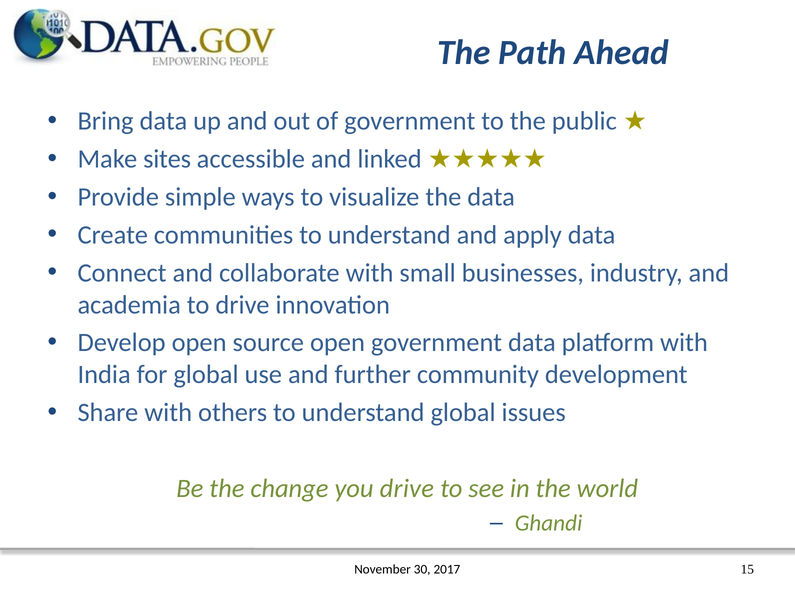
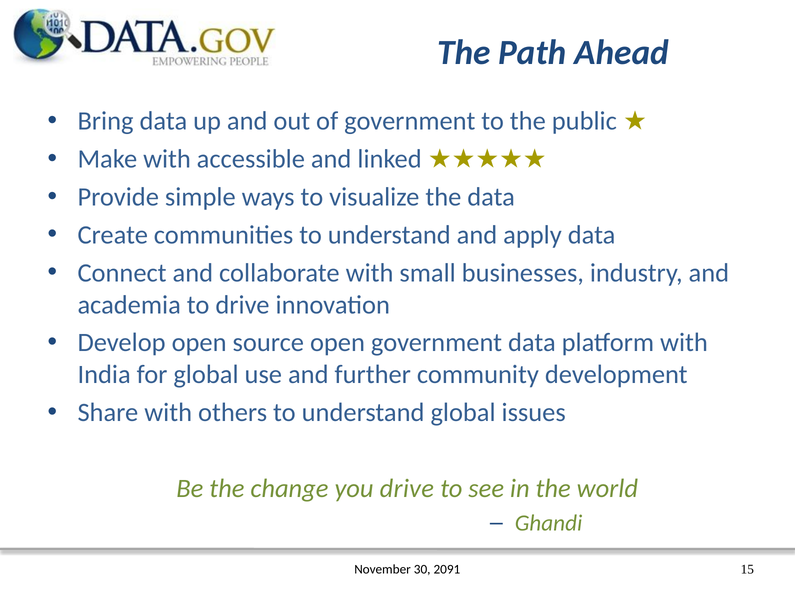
Make sites: sites -> with (167, 159)
2017: 2017 -> 2091 (447, 569)
